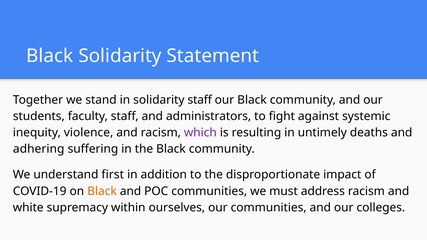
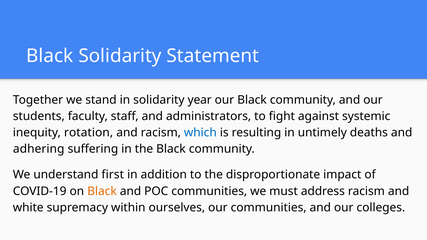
solidarity staff: staff -> year (200, 100)
violence: violence -> rotation (89, 133)
which colour: purple -> blue (200, 133)
